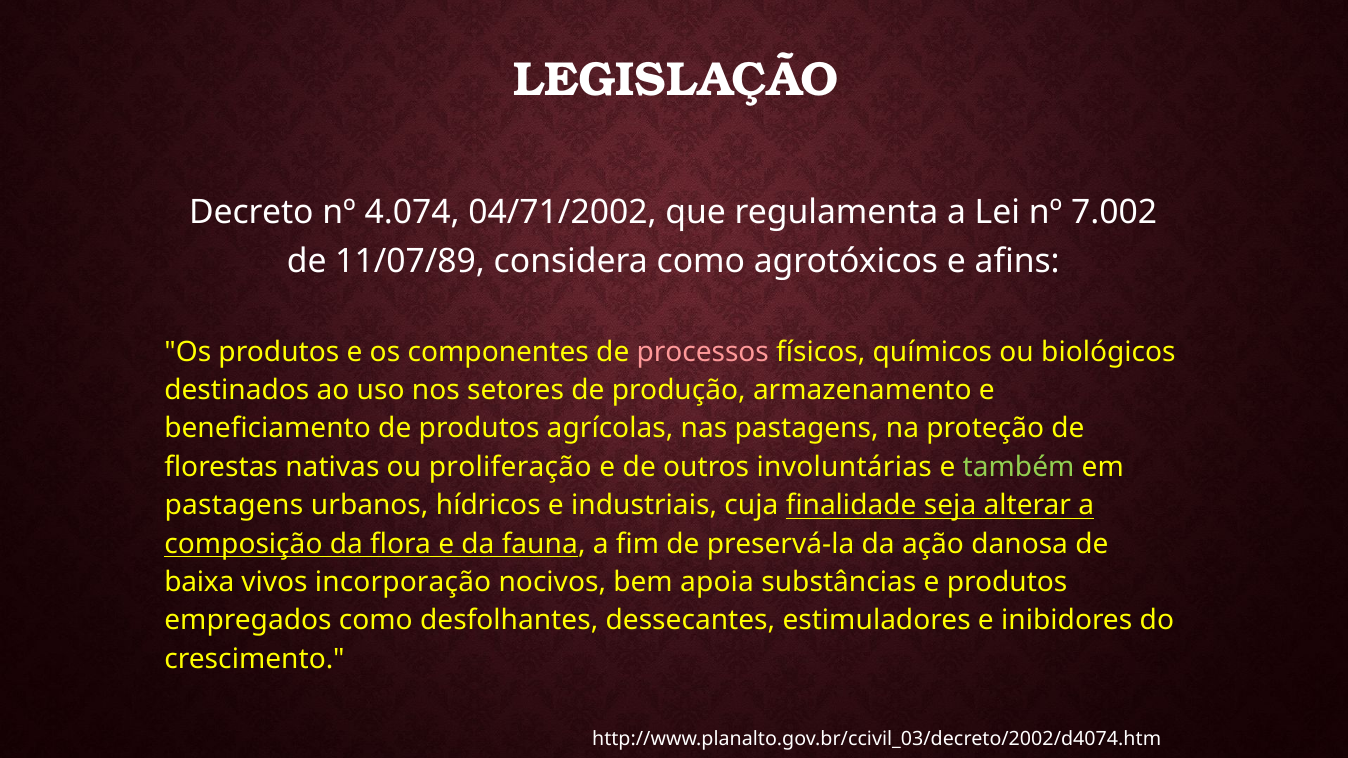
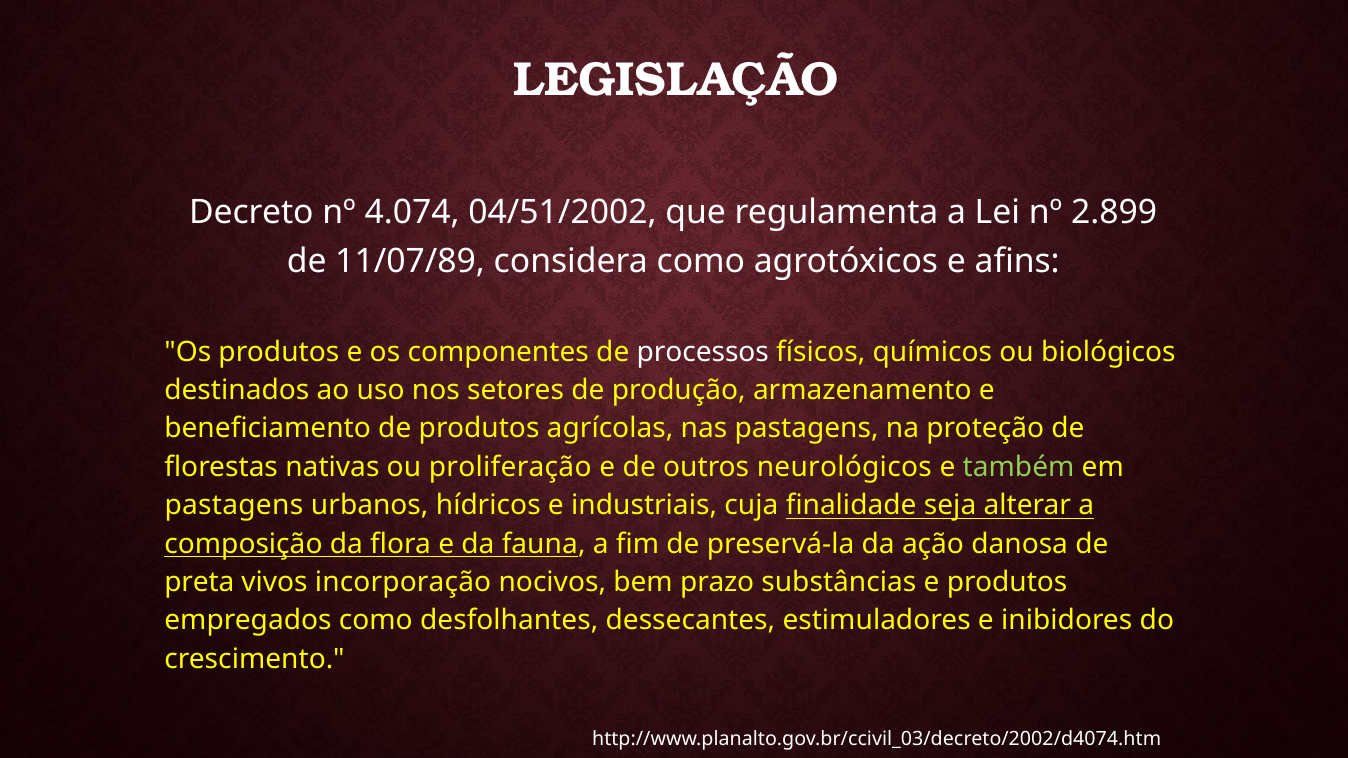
04/71/2002: 04/71/2002 -> 04/51/2002 (563, 213)
7.002: 7.002 -> 2.899 (1114, 213)
processos colour: pink -> white (703, 352)
involuntárias: involuntárias -> neurológicos (844, 467)
baixa: baixa -> preta (199, 582)
apoia: apoia -> prazo (717, 582)
